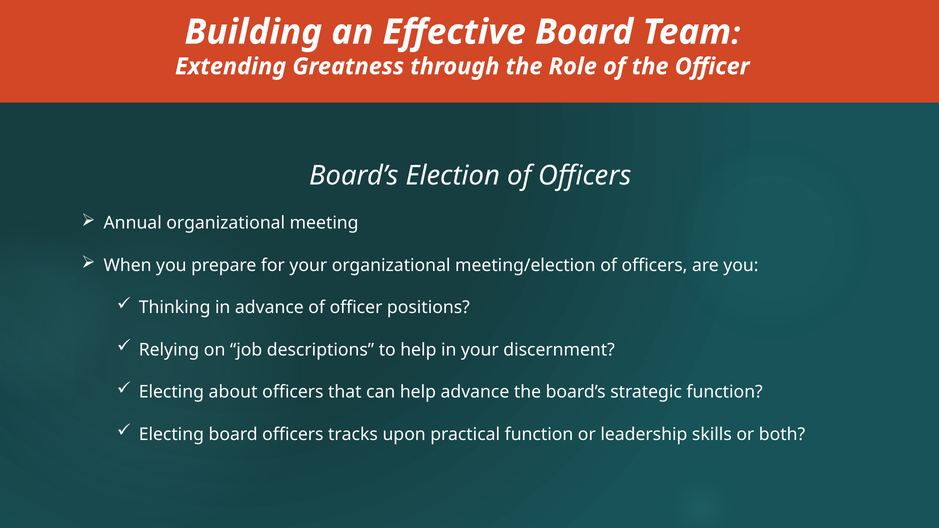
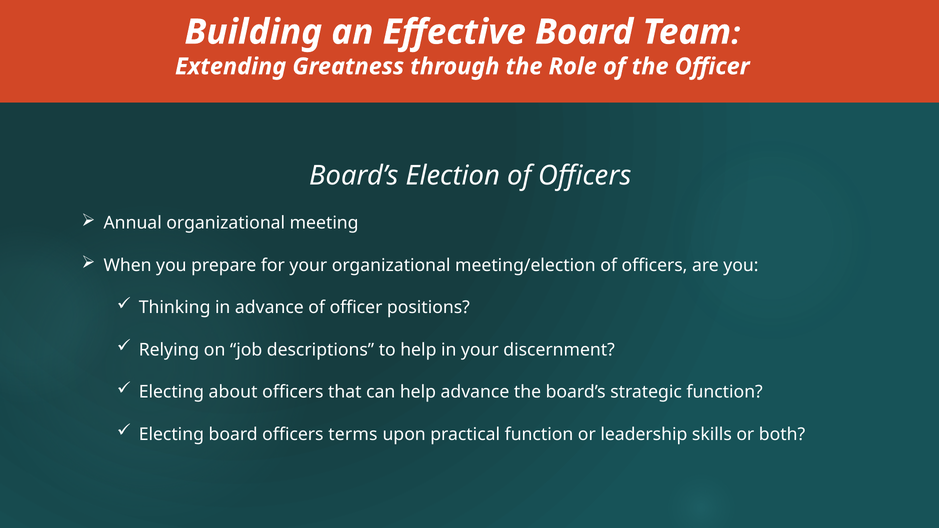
tracks: tracks -> terms (353, 435)
